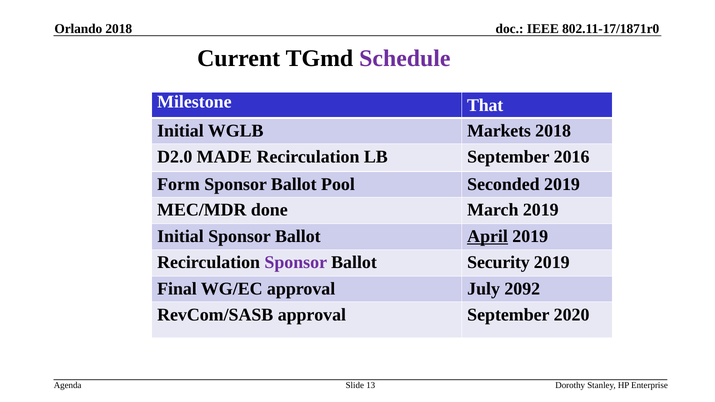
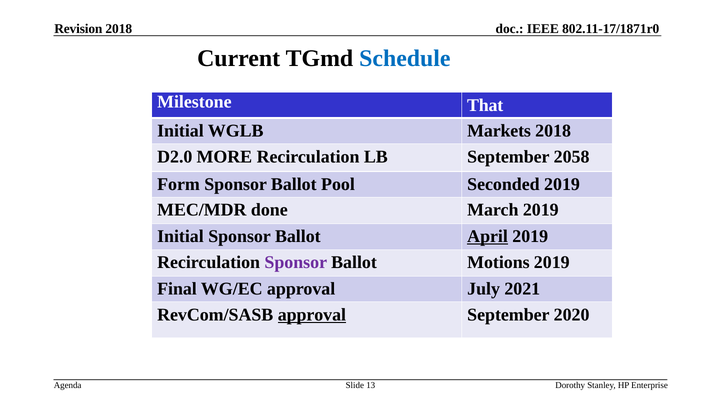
Orlando: Orlando -> Revision (78, 29)
Schedule colour: purple -> blue (405, 59)
MADE: MADE -> MORE (224, 157)
2016: 2016 -> 2058 (572, 157)
Security: Security -> Motions (498, 262)
2092: 2092 -> 2021 (522, 289)
approval underline: none -> present (312, 315)
